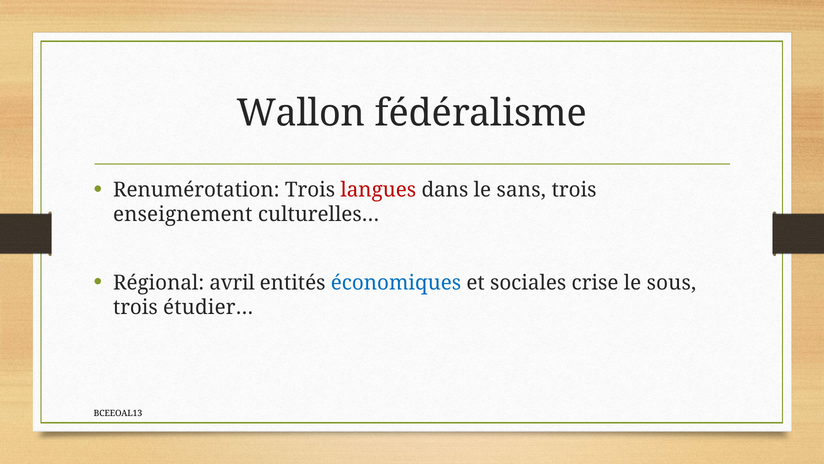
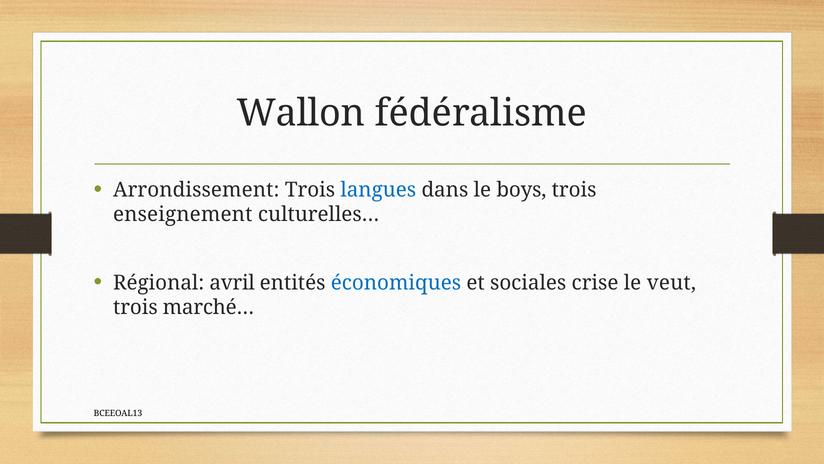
Renumérotation: Renumérotation -> Arrondissement (196, 190)
langues colour: red -> blue (378, 190)
sans: sans -> boys (521, 190)
sous: sous -> veut (671, 282)
étudier…: étudier… -> marché… (208, 307)
